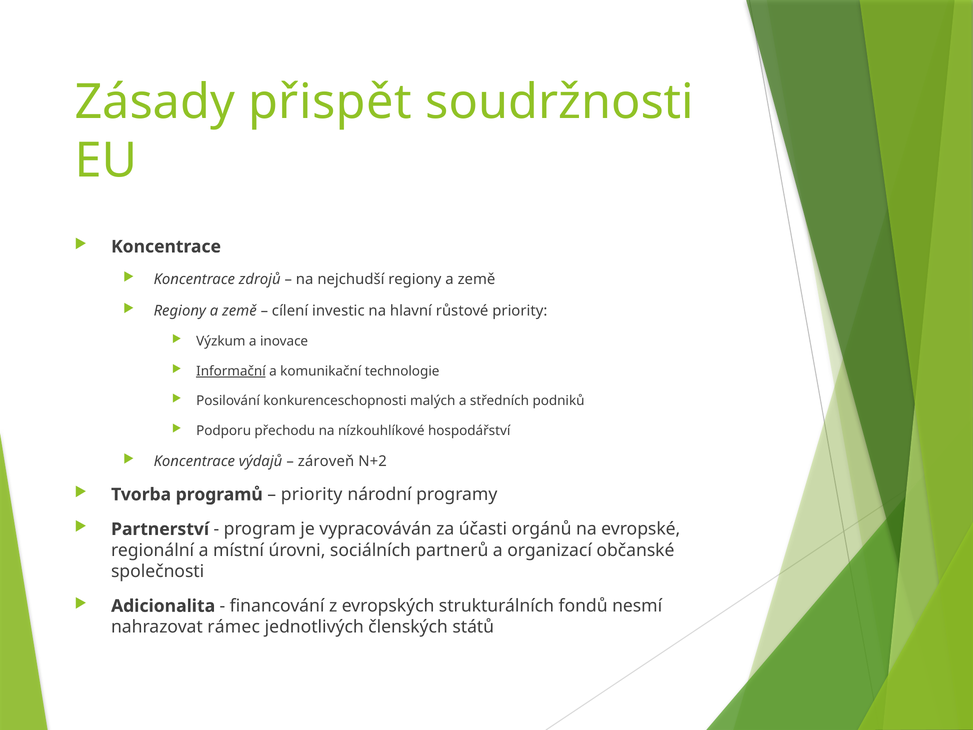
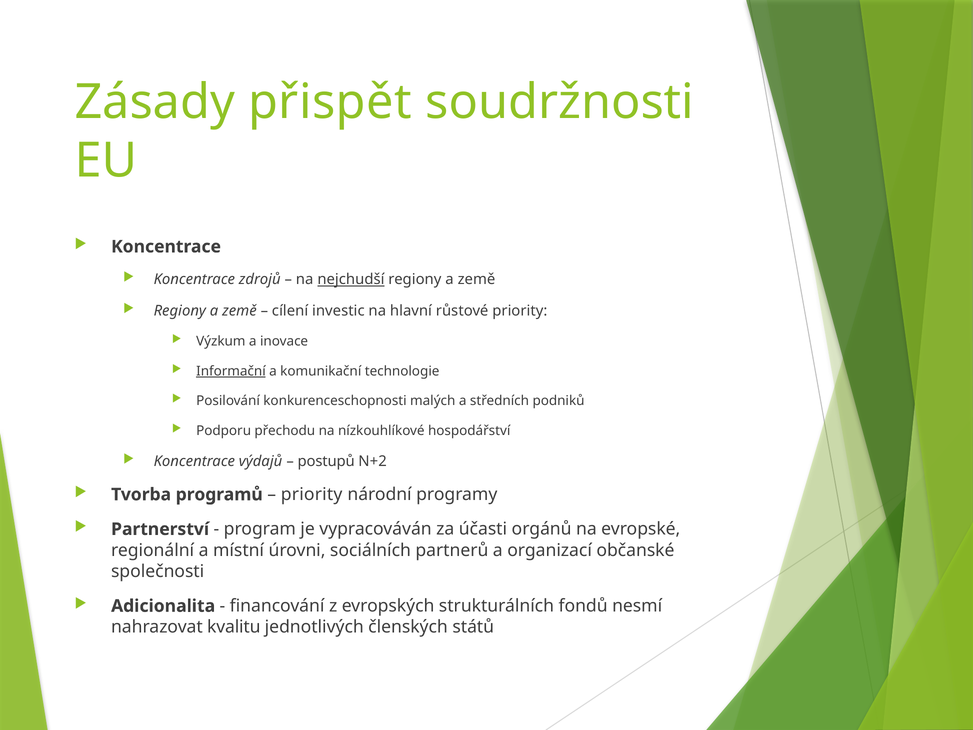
nejchudší underline: none -> present (351, 279)
zároveň: zároveň -> postupů (326, 461)
rámec: rámec -> kvalitu (234, 627)
